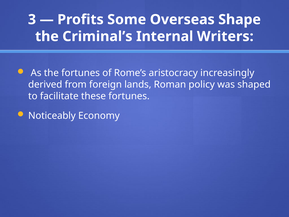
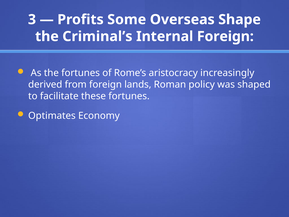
Internal Writers: Writers -> Foreign (225, 36)
Noticeably: Noticeably -> Optimates (52, 116)
